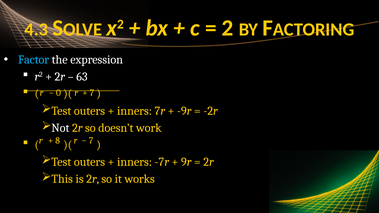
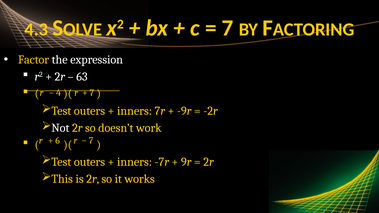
2: 2 -> 7 (228, 28)
Factor colour: light blue -> yellow (34, 60)
0: 0 -> 4 (58, 93)
8: 8 -> 6 (58, 141)
